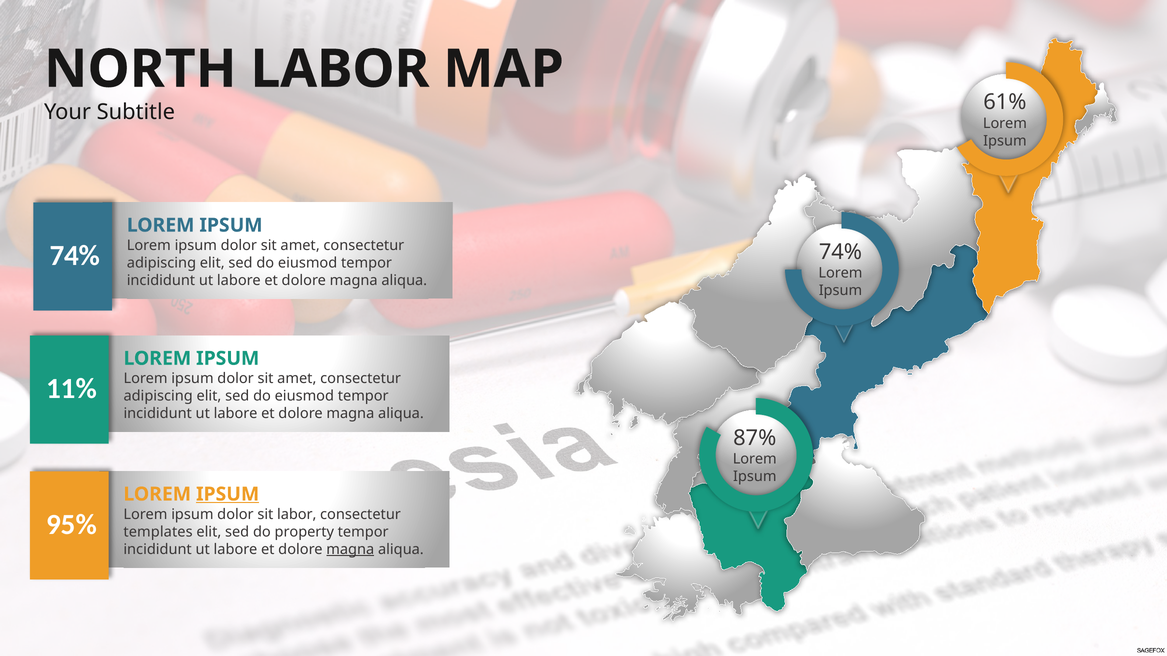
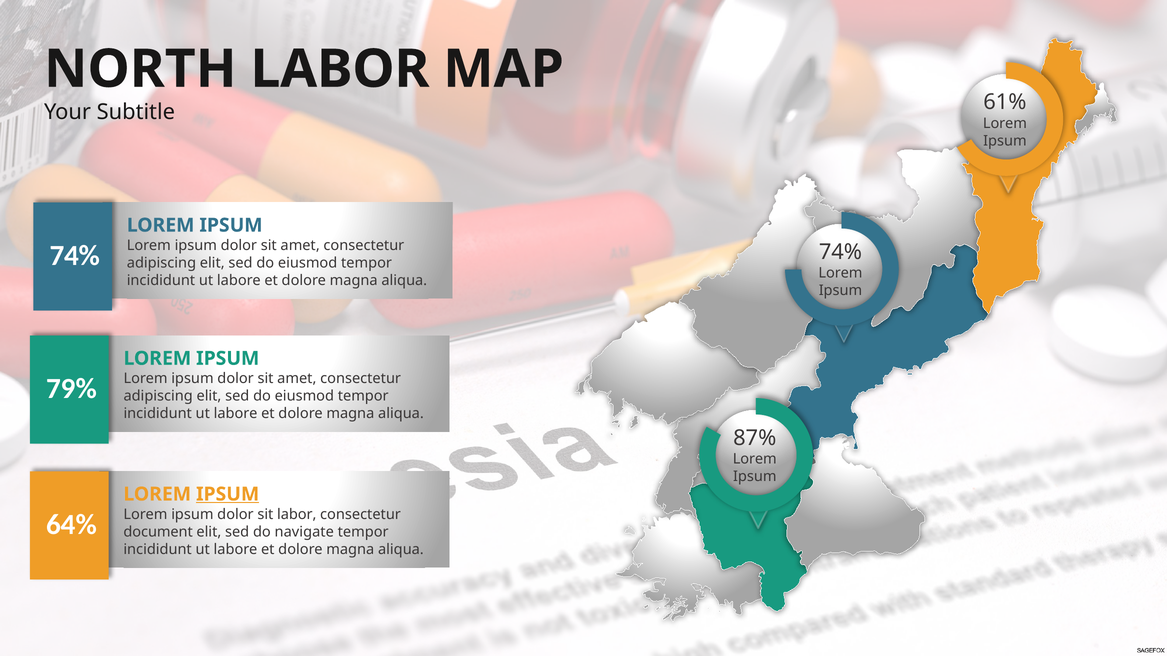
11%: 11% -> 79% (72, 389)
95%: 95% -> 64% (72, 525)
templates: templates -> document (158, 532)
property: property -> navigate (304, 532)
magna underline: present -> none (350, 550)
